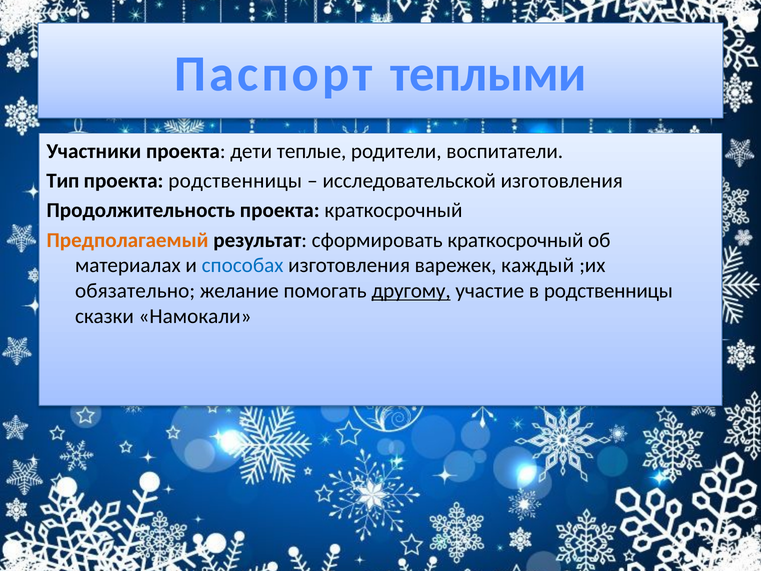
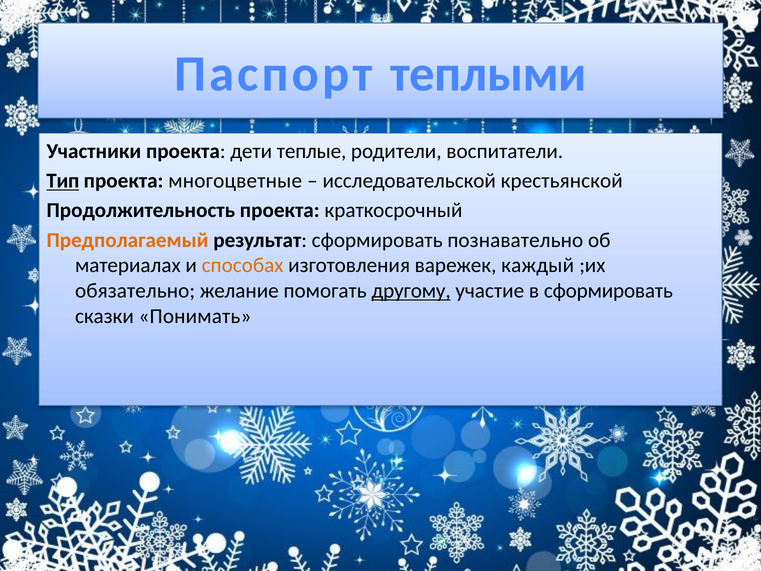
Тип underline: none -> present (63, 181)
проекта родственницы: родственницы -> многоцветные (235, 181)
исследовательской изготовления: изготовления -> крестьянской (562, 181)
сформировать краткосрочный: краткосрочный -> познавательно (515, 240)
способах colour: blue -> orange (243, 265)
в родственницы: родственницы -> сформировать (608, 291)
Намокали: Намокали -> Понимать (195, 316)
